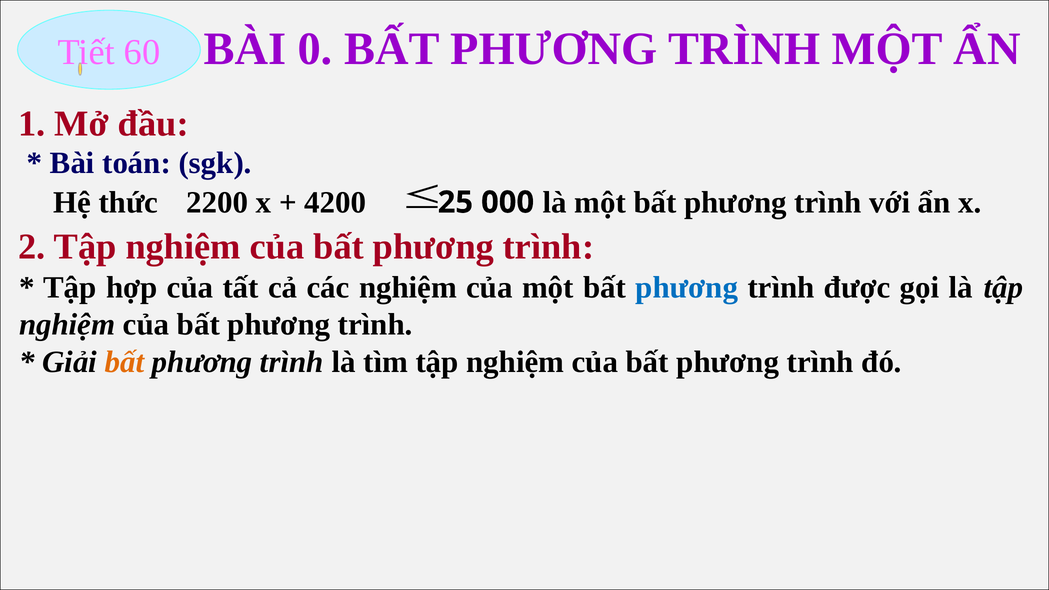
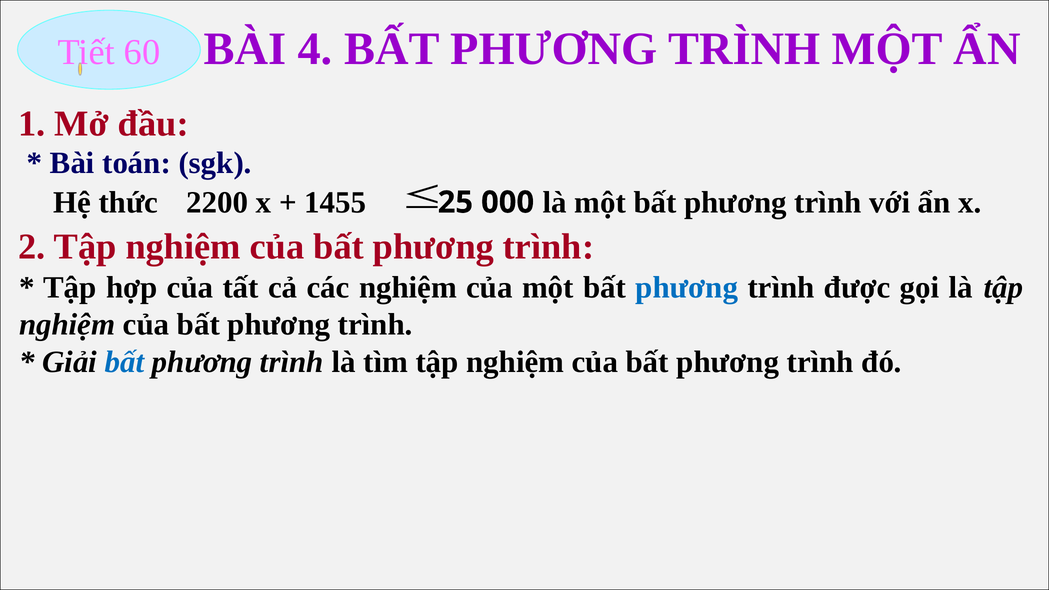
0: 0 -> 4 (315, 49)
4200: 4200 -> 1455 (335, 202)
bất colour: orange -> blue (125, 362)
